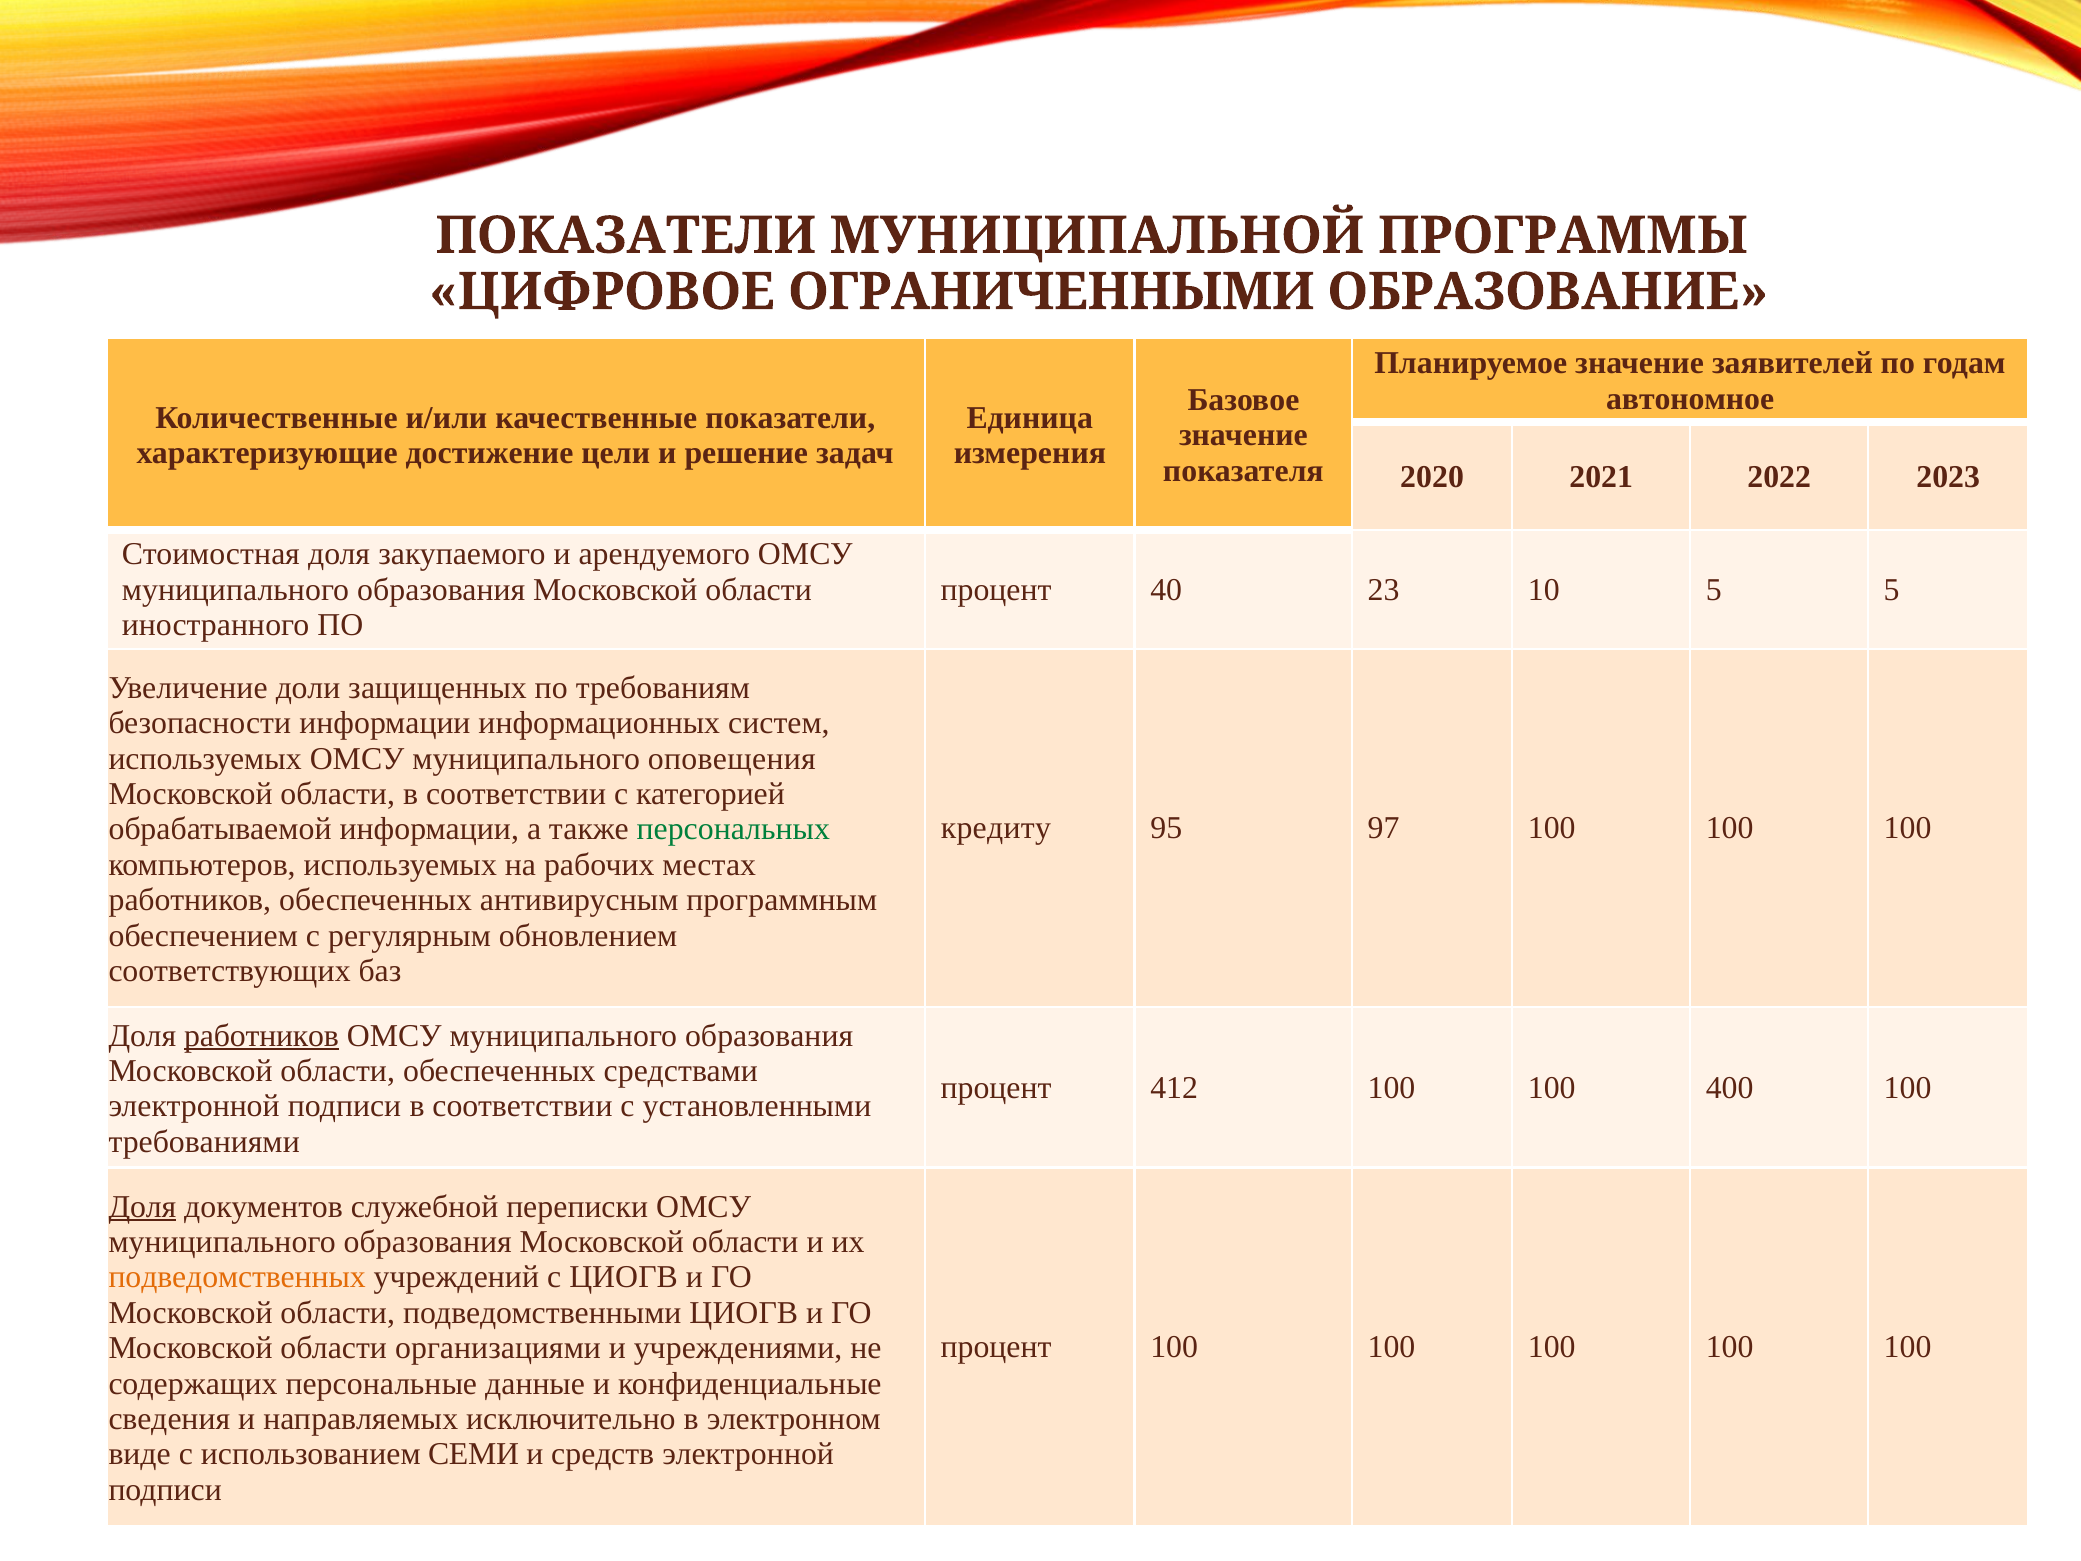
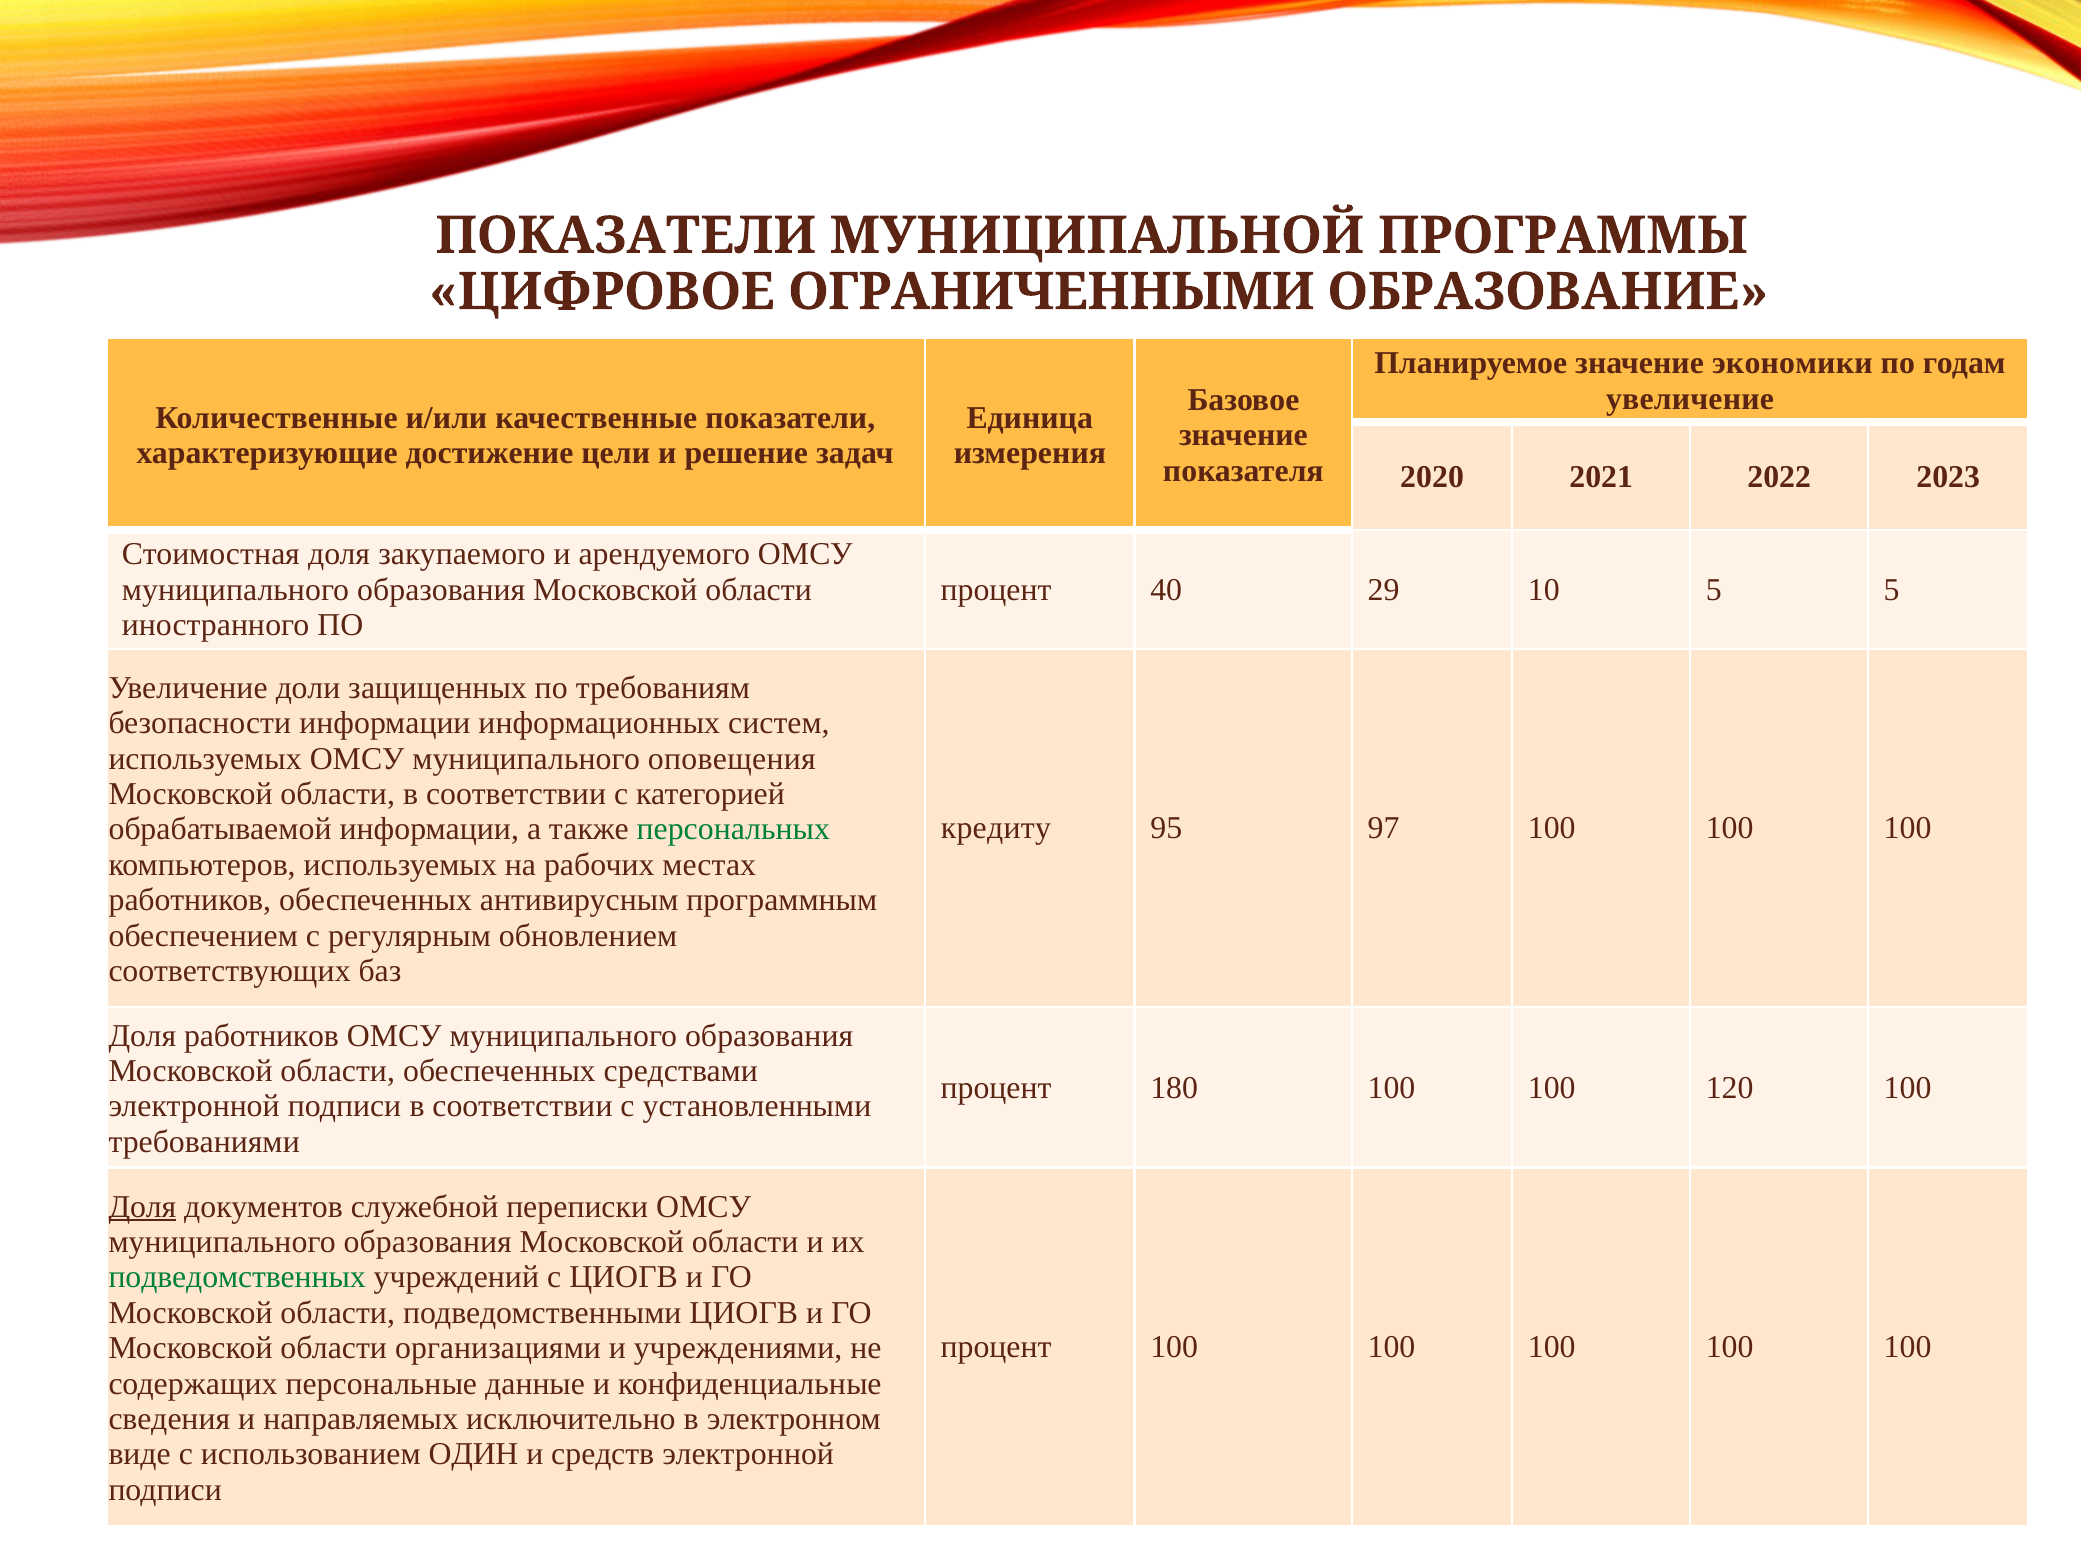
заявителей: заявителей -> экономики (1792, 363)
автономное: автономное -> увеличение (1690, 399)
23: 23 -> 29 (1384, 590)
работников underline: present -> none (262, 1035)
412: 412 -> 180 (1174, 1088)
400: 400 -> 120 (1730, 1088)
подведомственных colour: orange -> green (237, 1277)
СЕМИ: СЕМИ -> ОДИН (474, 1454)
